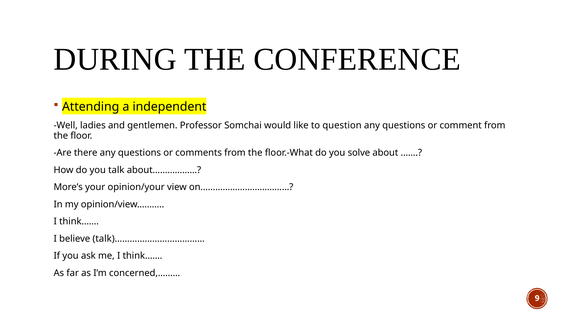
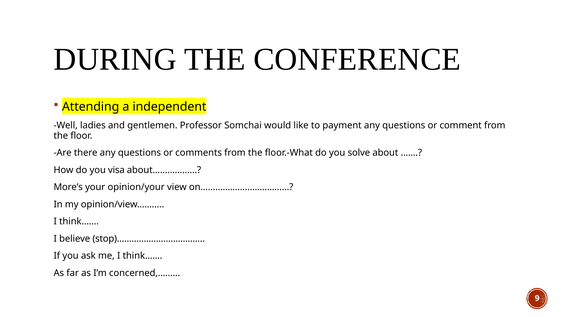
question: question -> payment (342, 125)
talk: talk -> visa (116, 170)
talk)………………………………: talk)……………………………… -> stop)……………………………… (149, 238)
